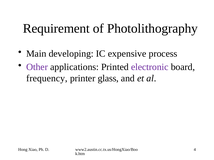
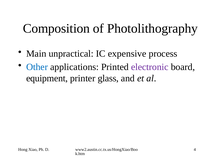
Requirement: Requirement -> Composition (56, 29)
developing: developing -> unpractical (71, 54)
Other colour: purple -> blue (37, 67)
frequency: frequency -> equipment (47, 79)
